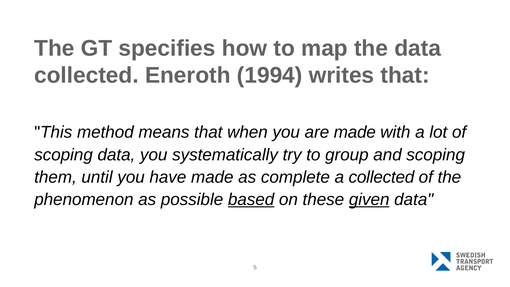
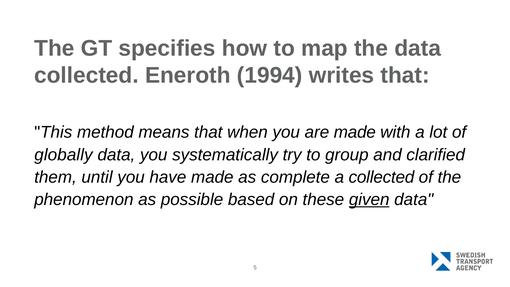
scoping: scoping -> globally (63, 155)
and scoping: scoping -> clarified (436, 155)
based underline: present -> none (251, 200)
